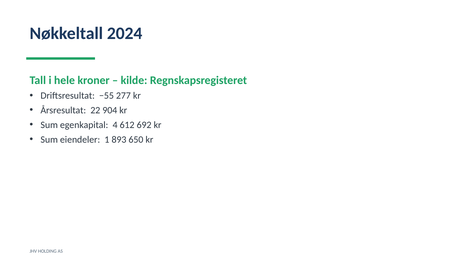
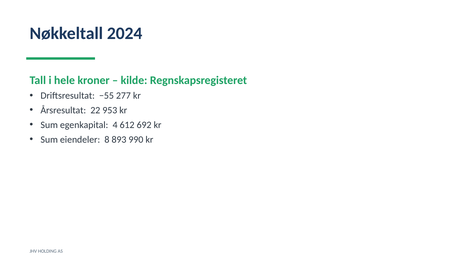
904: 904 -> 953 (110, 110)
1: 1 -> 8 (107, 140)
650: 650 -> 990 (136, 140)
